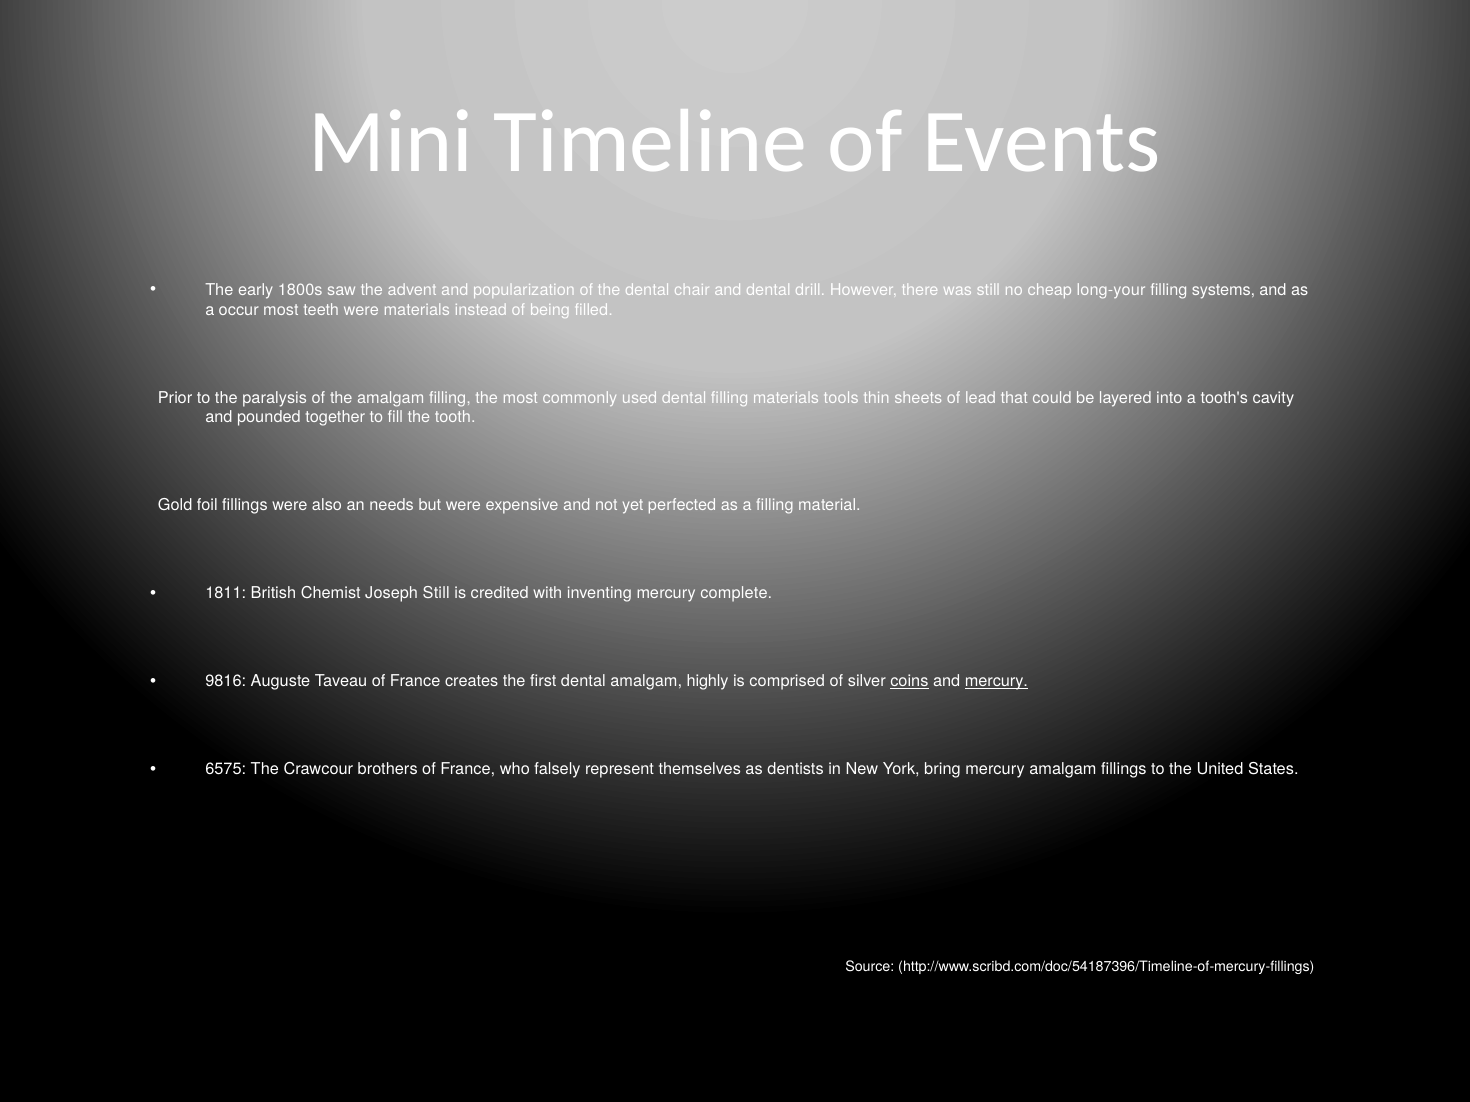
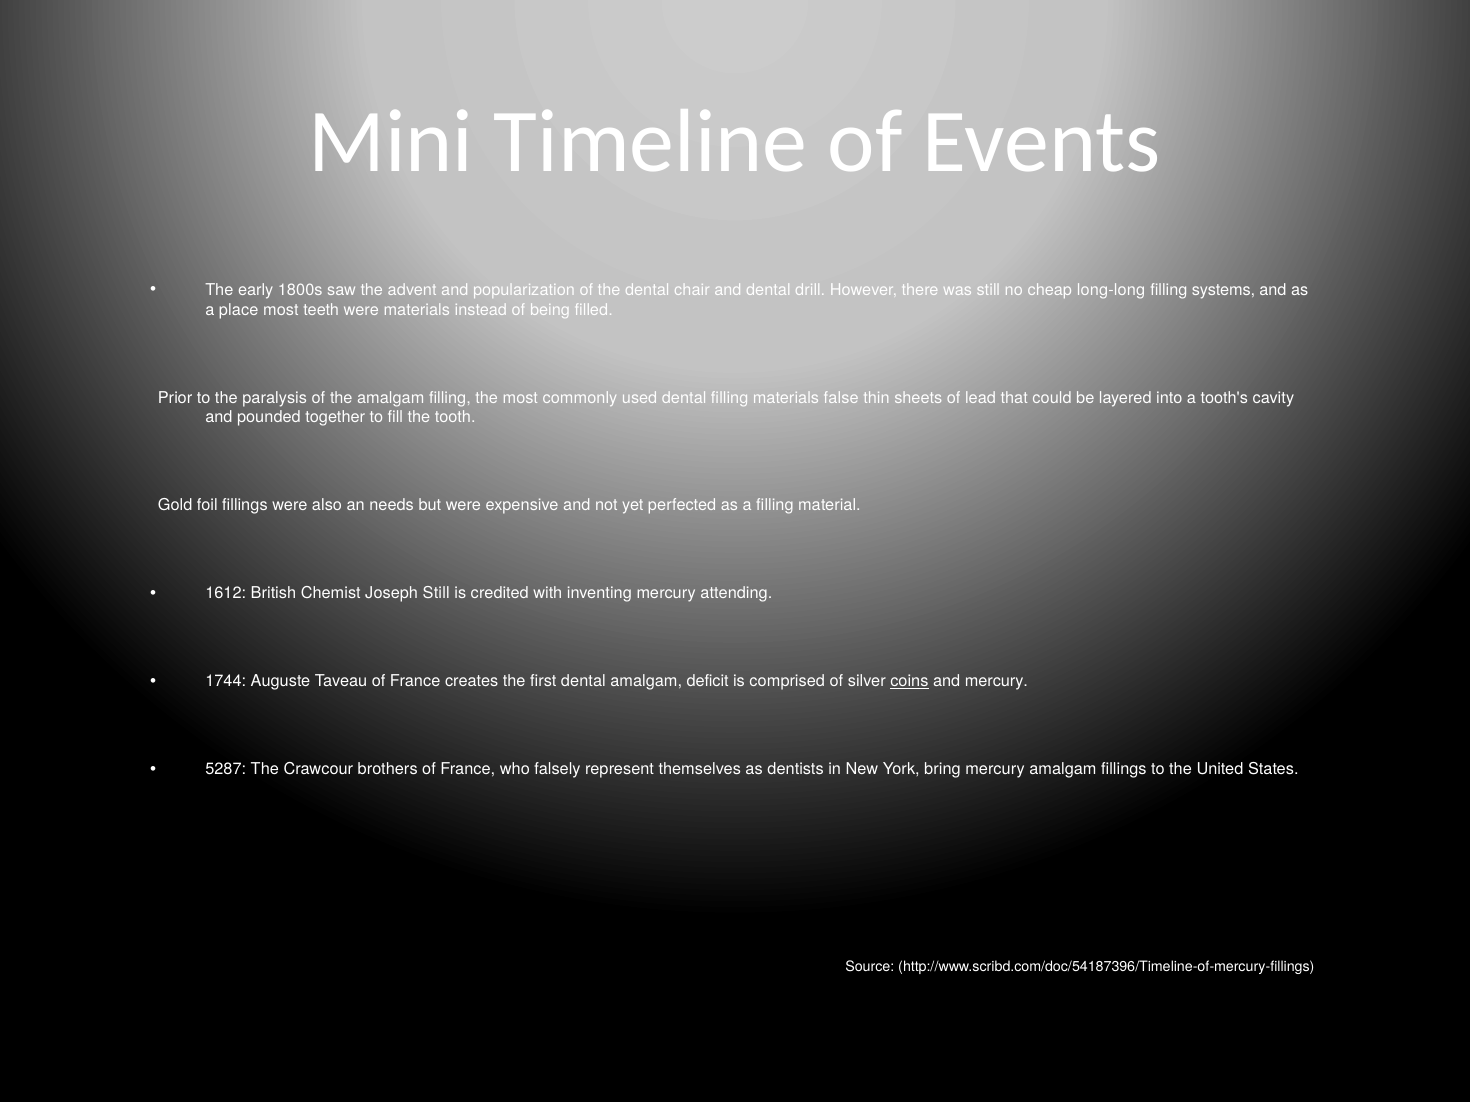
long-your: long-your -> long-long (1111, 290)
occur: occur -> place (239, 310)
tools: tools -> false (841, 398)
1811: 1811 -> 1612 (226, 594)
complete: complete -> attending (736, 594)
9816: 9816 -> 1744 (226, 682)
highly: highly -> deficit (708, 682)
mercury underline: present -> none (996, 682)
6575: 6575 -> 5287 (226, 770)
